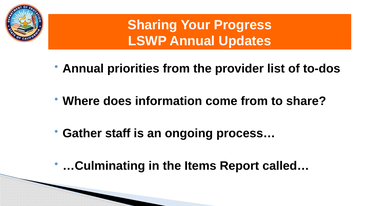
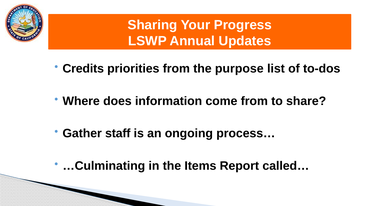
Annual: Annual -> Credits (83, 69)
provider: provider -> purpose (239, 69)
